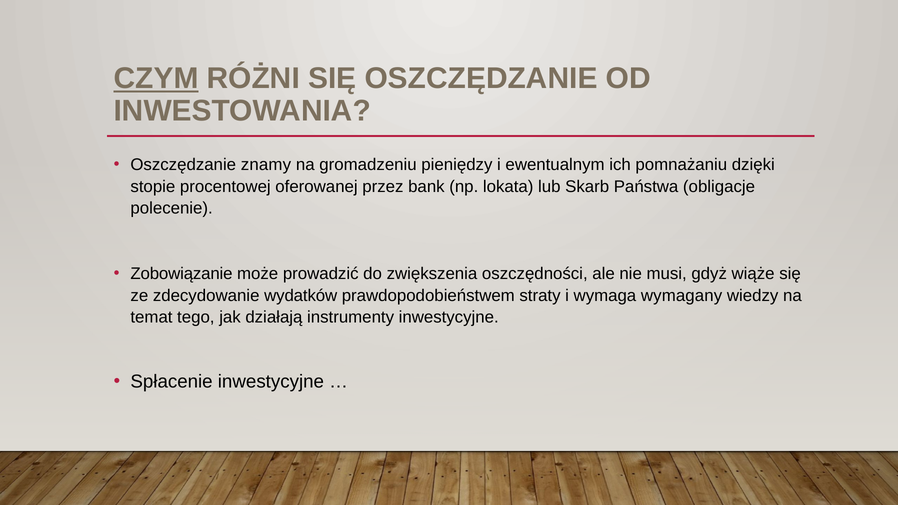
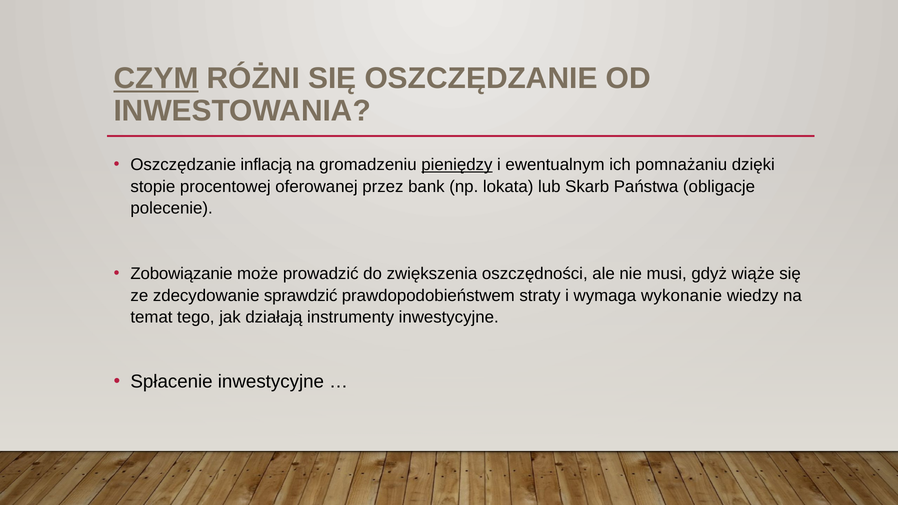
znamy: znamy -> inflacją (266, 165)
pieniędzy underline: none -> present (457, 165)
wydatków: wydatków -> sprawdzić (301, 296)
wymagany: wymagany -> wykonanie (682, 296)
